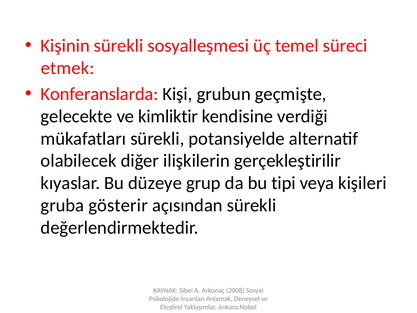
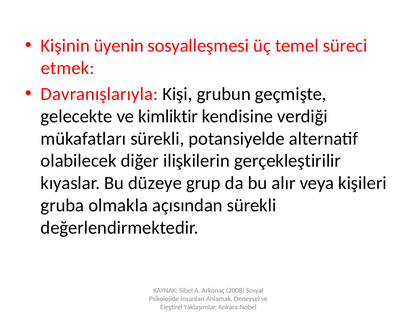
Kişinin sürekli: sürekli -> üyenin (119, 46)
Konferanslarda: Konferanslarda -> Davranışlarıyla (99, 94)
tipi: tipi -> alır (283, 183)
gösterir: gösterir -> olmakla (118, 205)
